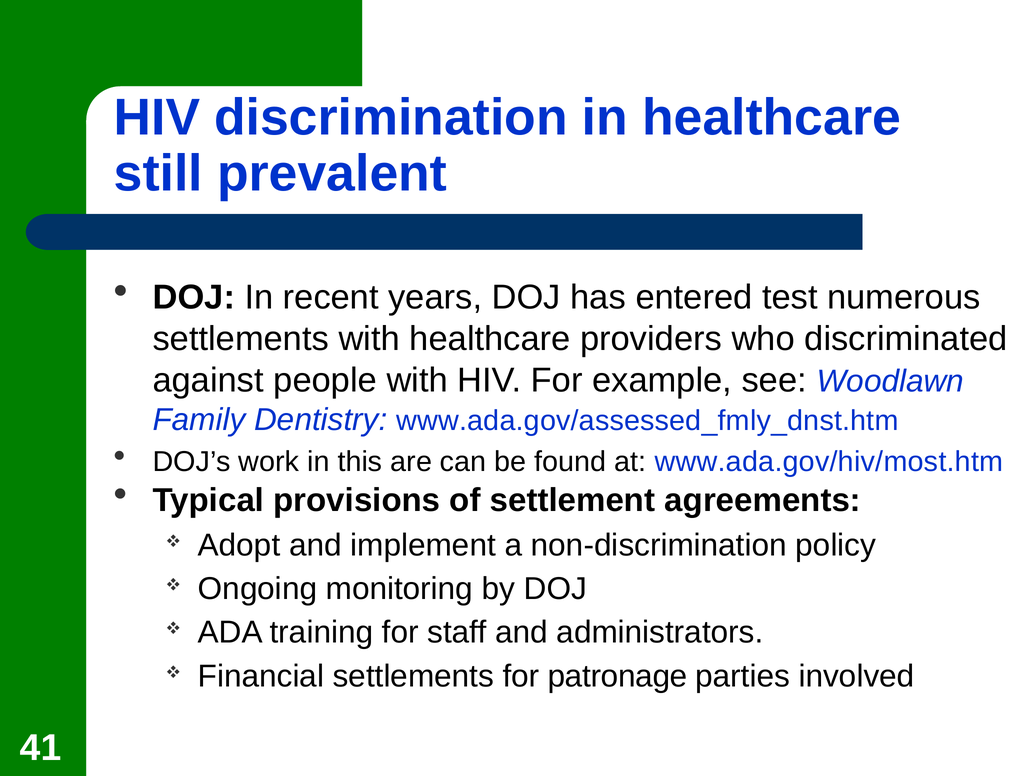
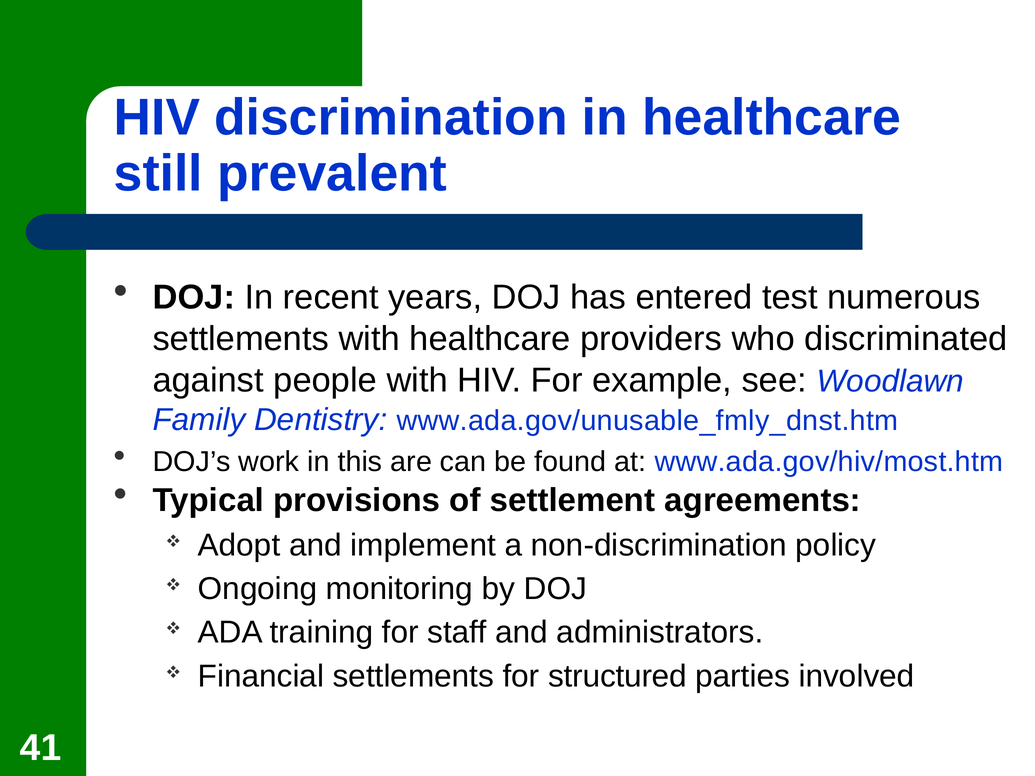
www.ada.gov/assessed_fmly_dnst.htm: www.ada.gov/assessed_fmly_dnst.htm -> www.ada.gov/unusable_fmly_dnst.htm (647, 421)
patronage: patronage -> structured (618, 676)
